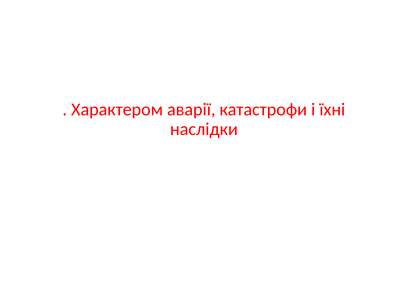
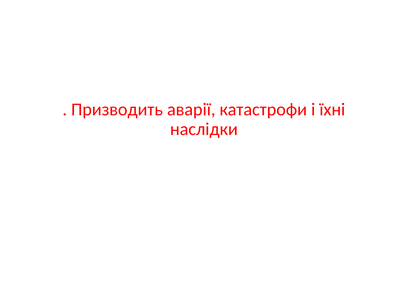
Характером: Характером -> Призводить (117, 110)
